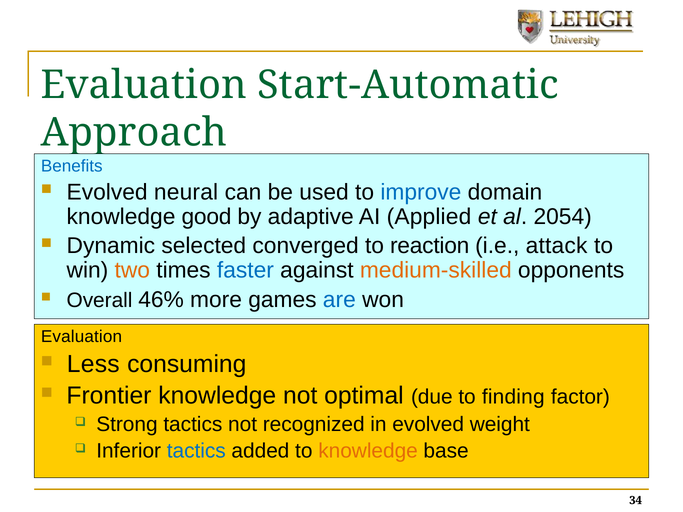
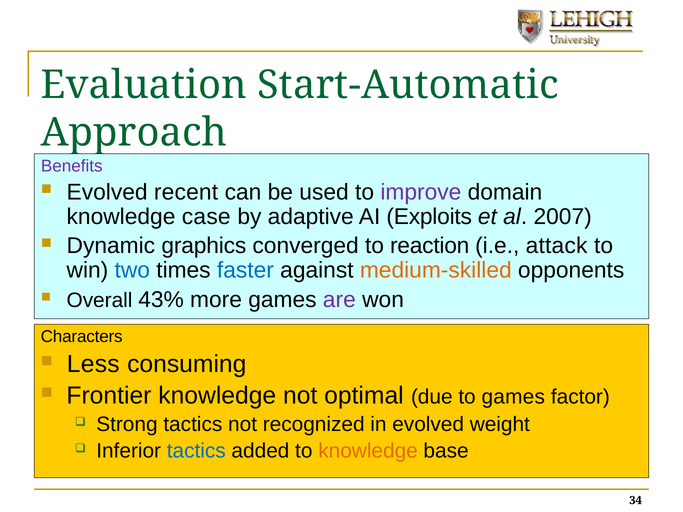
Benefits colour: blue -> purple (72, 166)
neural: neural -> recent (186, 192)
improve colour: blue -> purple (421, 192)
good: good -> case (206, 217)
Applied: Applied -> Exploits (429, 217)
2054: 2054 -> 2007 (563, 217)
selected: selected -> graphics (204, 246)
two colour: orange -> blue (132, 271)
46%: 46% -> 43% (161, 300)
are colour: blue -> purple (339, 300)
Evaluation: Evaluation -> Characters (82, 337)
to finding: finding -> games (513, 397)
